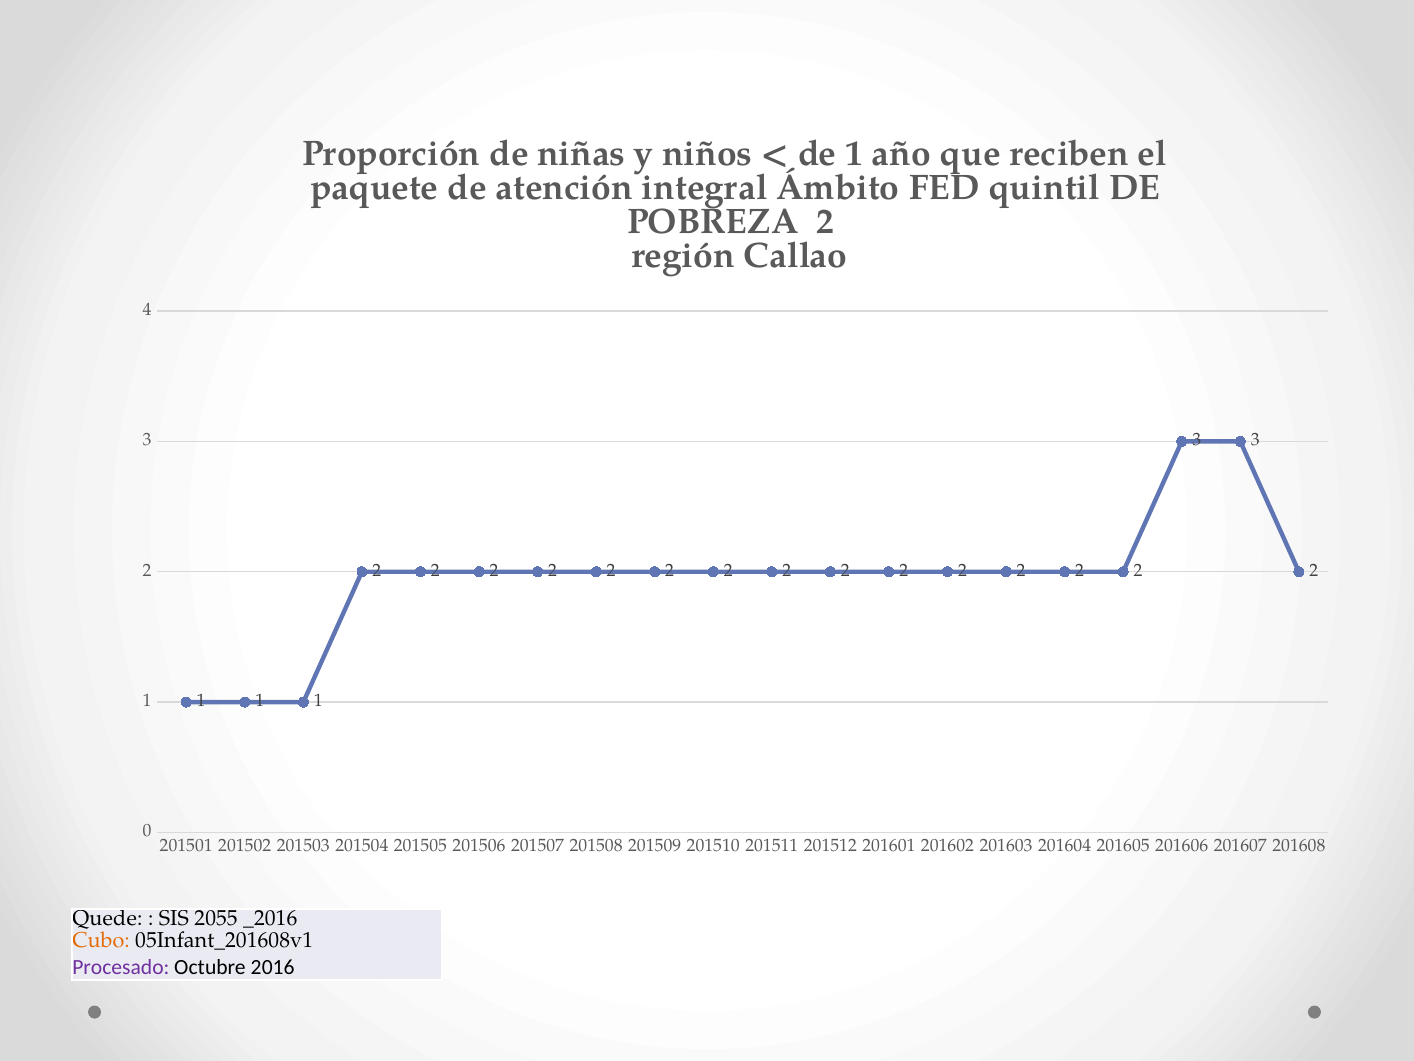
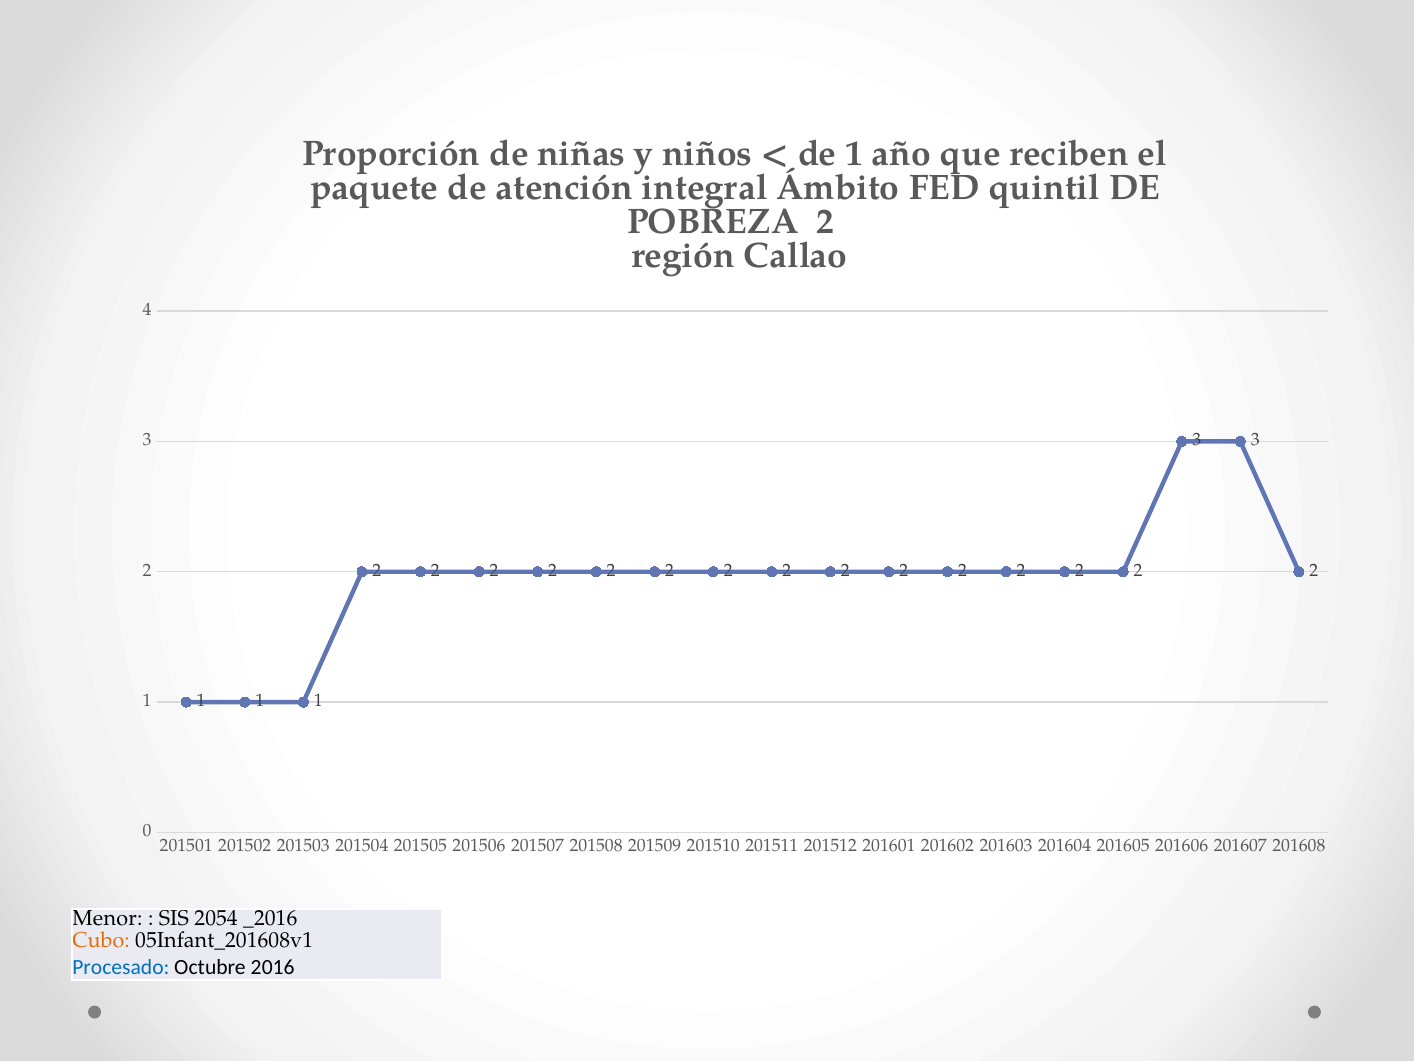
Quede: Quede -> Menor (107, 918)
2055: 2055 -> 2054 (216, 918)
Procesado colour: purple -> blue (121, 966)
